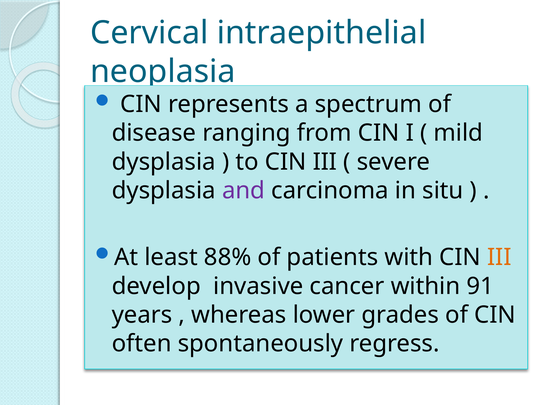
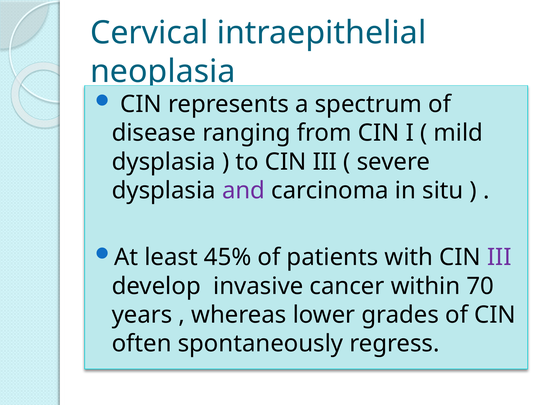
88%: 88% -> 45% (228, 257)
III colour: orange -> purple (499, 257)
91: 91 -> 70 (480, 286)
